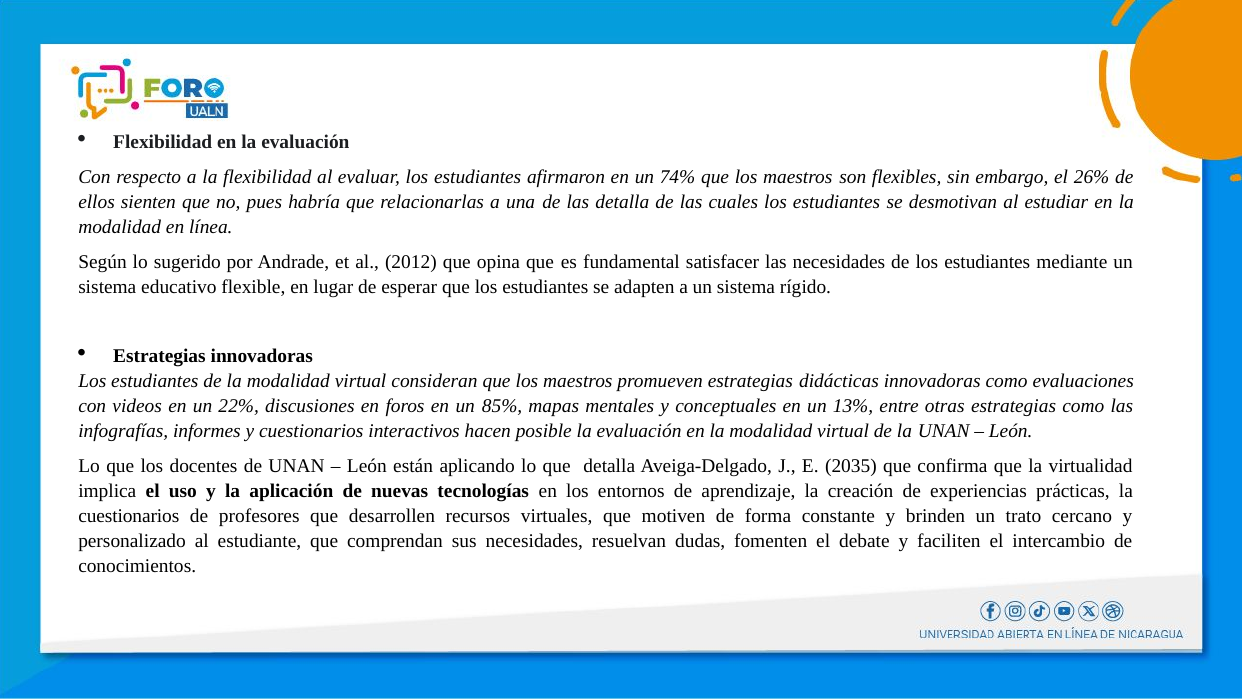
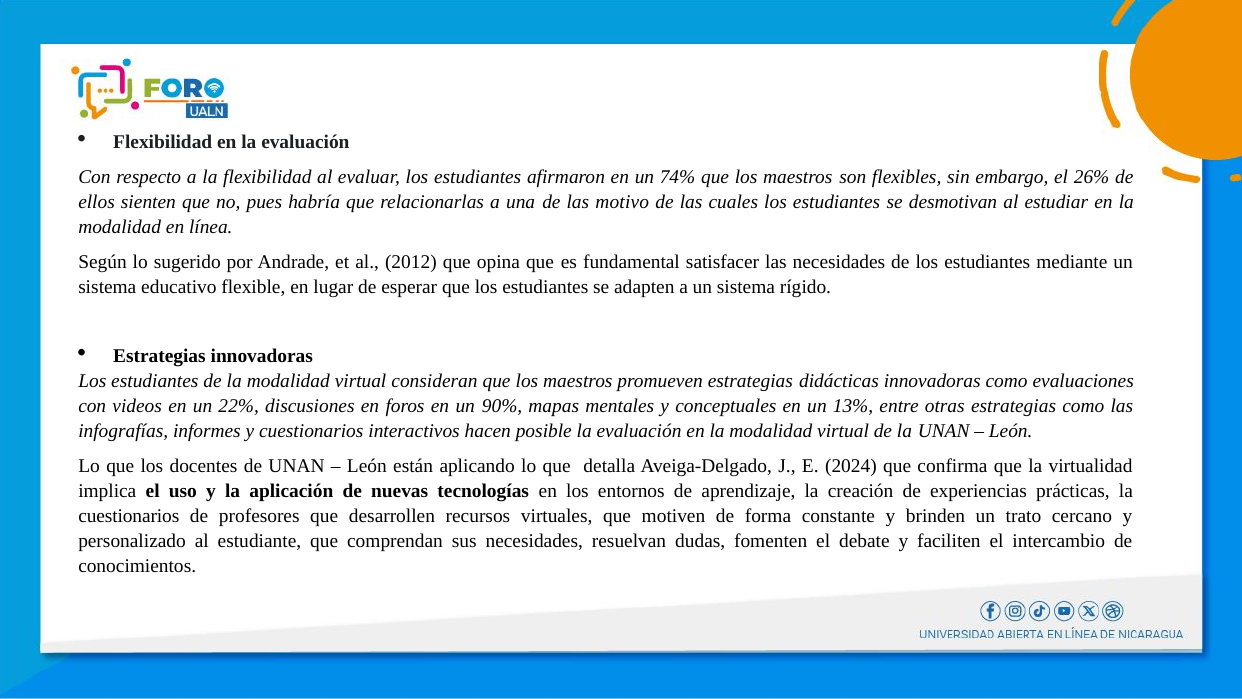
las detalla: detalla -> motivo (622, 202)
85%: 85% -> 90% (502, 406)
2035: 2035 -> 2024 (851, 466)
